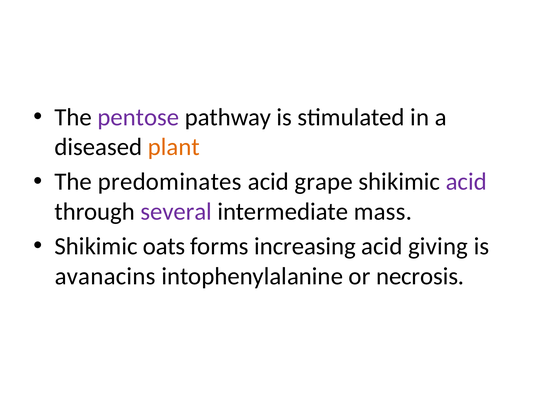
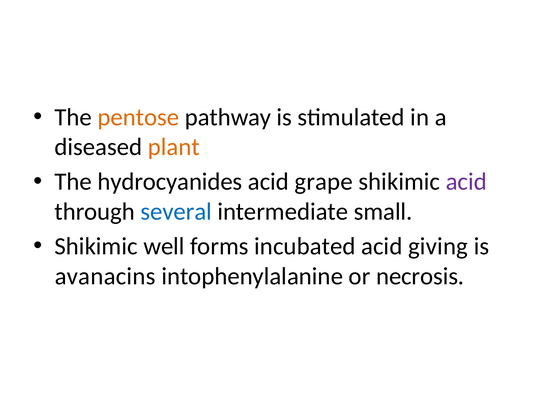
pentose colour: purple -> orange (138, 117)
predominates: predominates -> hydrocyanides (170, 182)
several colour: purple -> blue (176, 212)
mass: mass -> small (383, 212)
oats: oats -> well (164, 246)
increasing: increasing -> incubated (305, 246)
